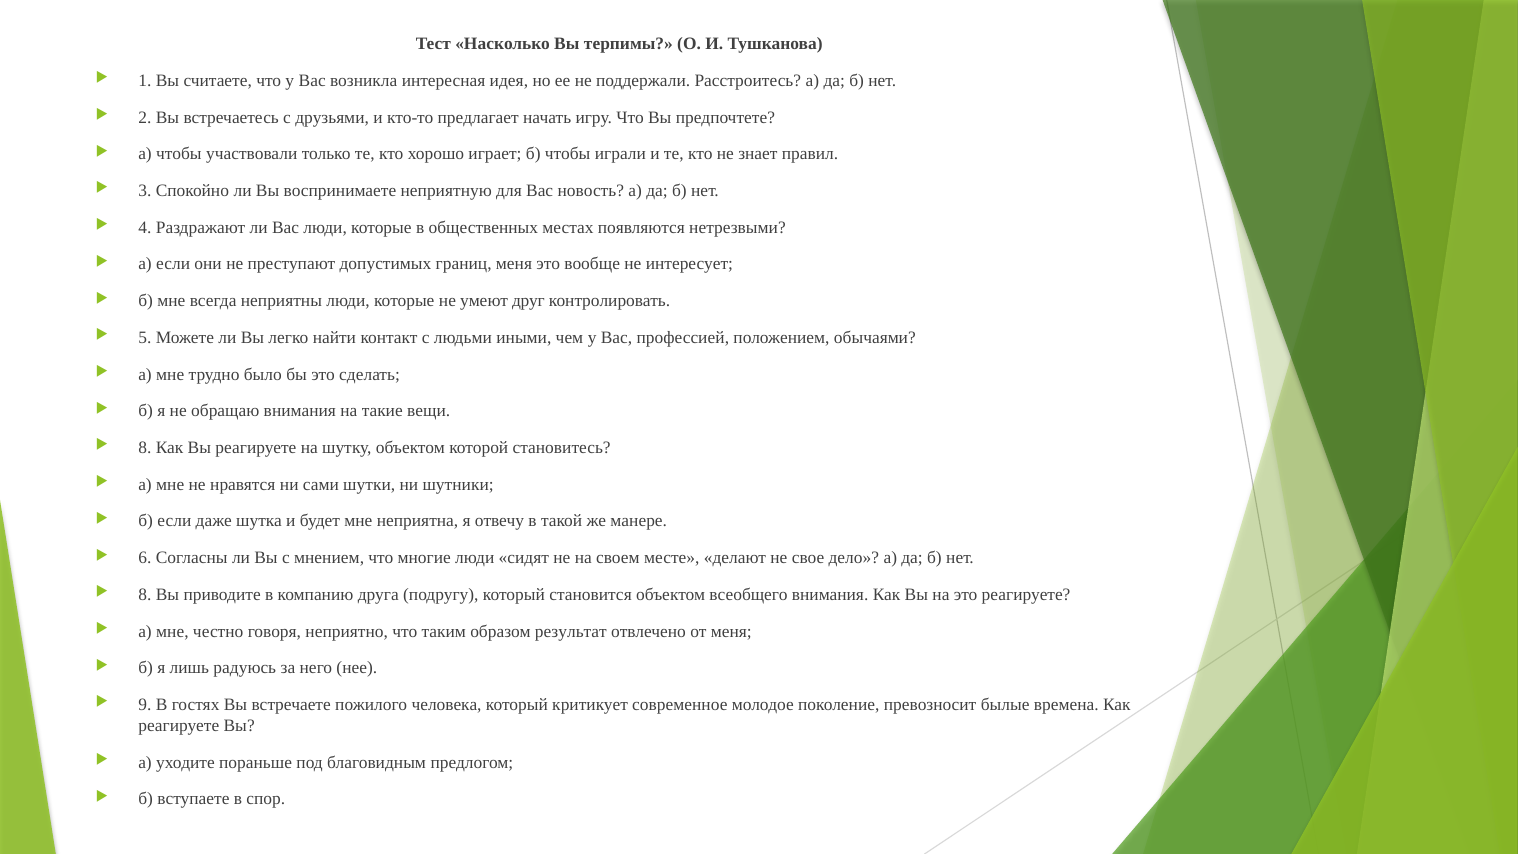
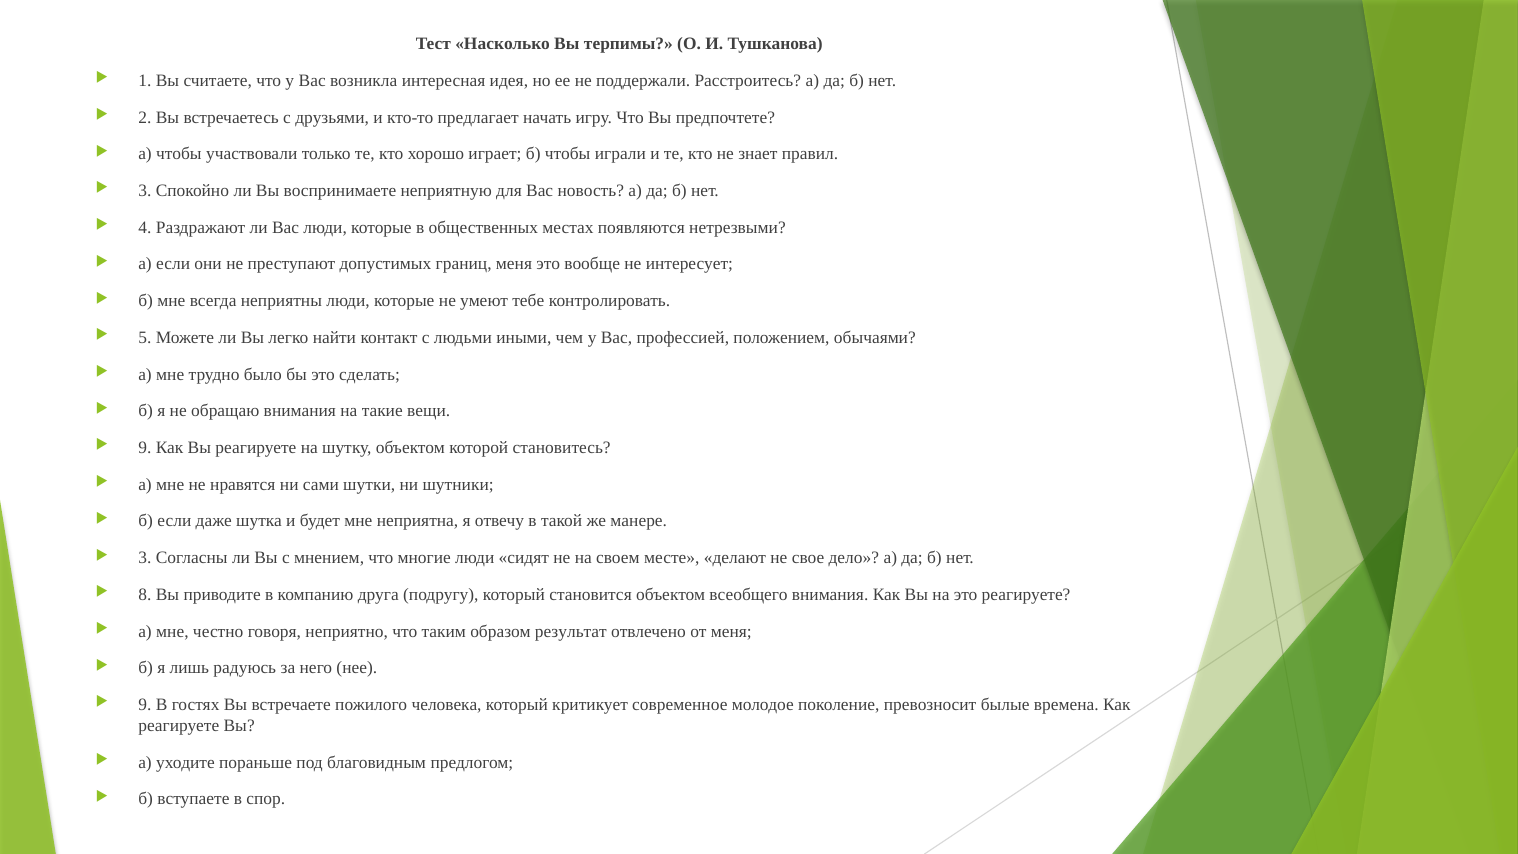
друг: друг -> тебе (528, 301)
8: 8 -> 9 (145, 448)
6: 6 -> 3 (145, 558)
